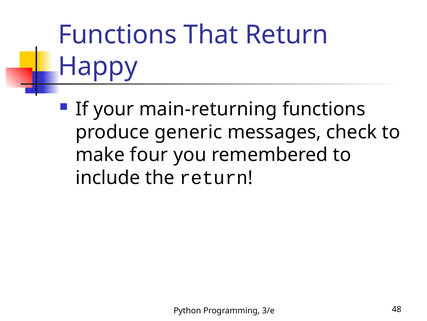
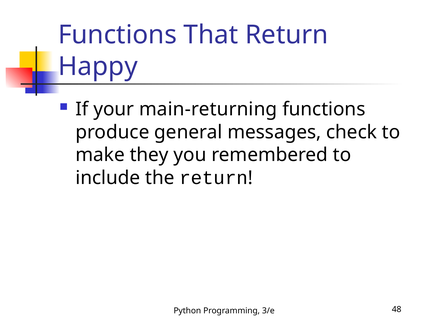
generic: generic -> general (188, 132)
four: four -> they (149, 155)
